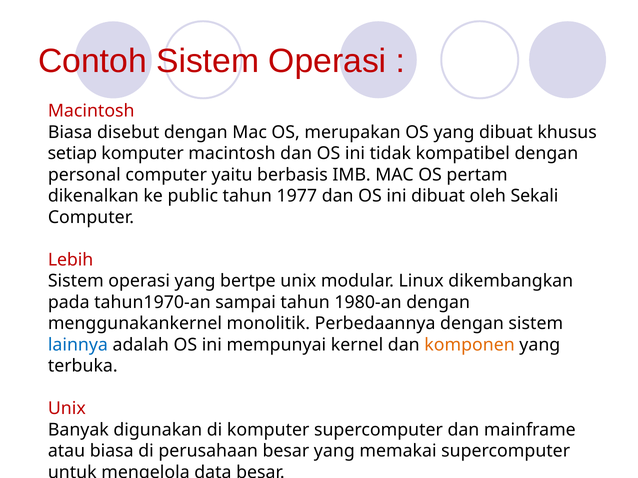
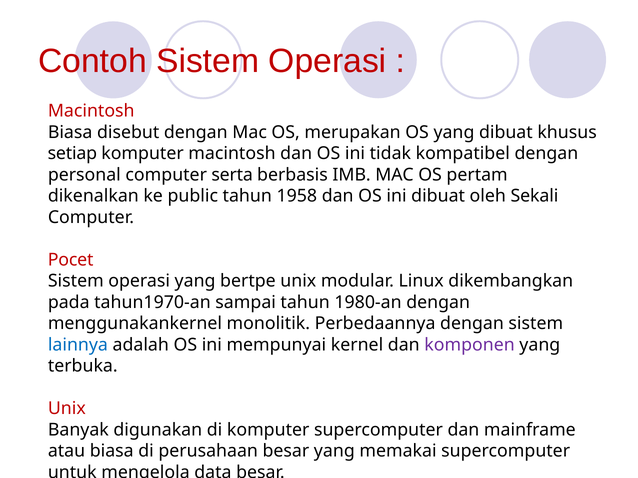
yaitu: yaitu -> serta (232, 175)
1977: 1977 -> 1958 (297, 196)
Lebih: Lebih -> Pocet (71, 260)
komponen colour: orange -> purple (470, 345)
